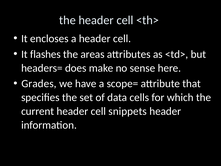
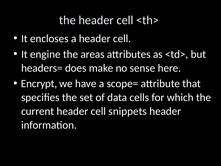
flashes: flashes -> engine (45, 54)
Grades: Grades -> Encrypt (39, 84)
